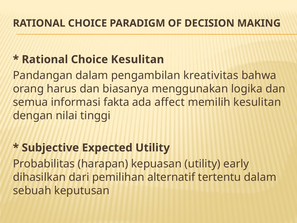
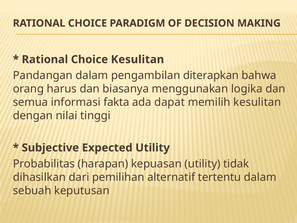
kreativitas: kreativitas -> diterapkan (211, 75)
affect: affect -> dapat (170, 102)
early: early -> tidak (236, 164)
